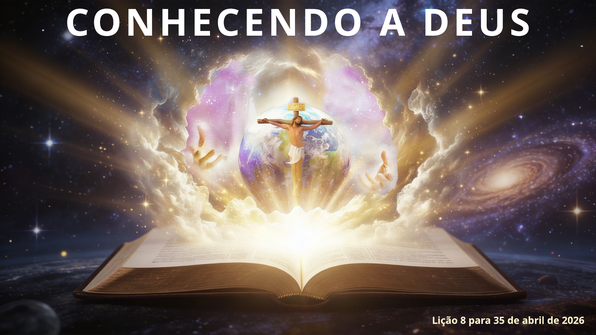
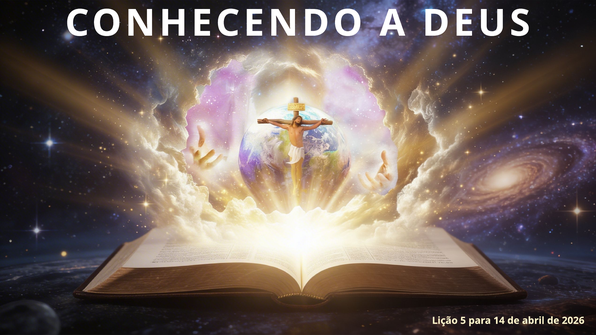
8: 8 -> 5 (463, 321)
35: 35 -> 14 (499, 321)
